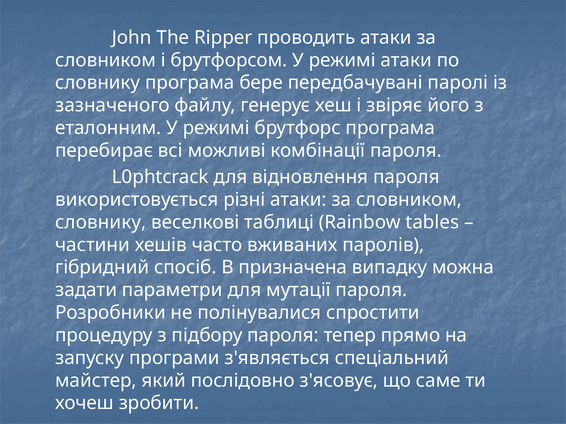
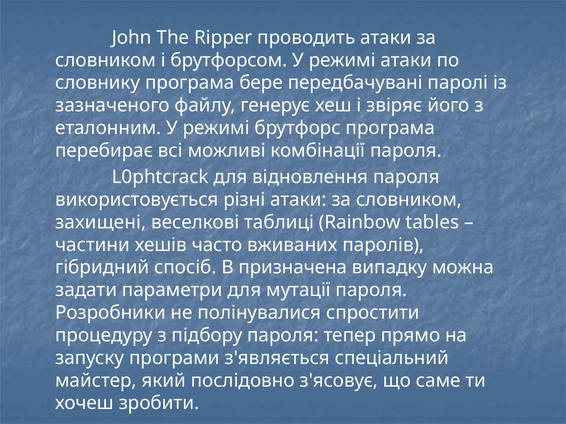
словнику: словнику -> захищені (101, 222)
